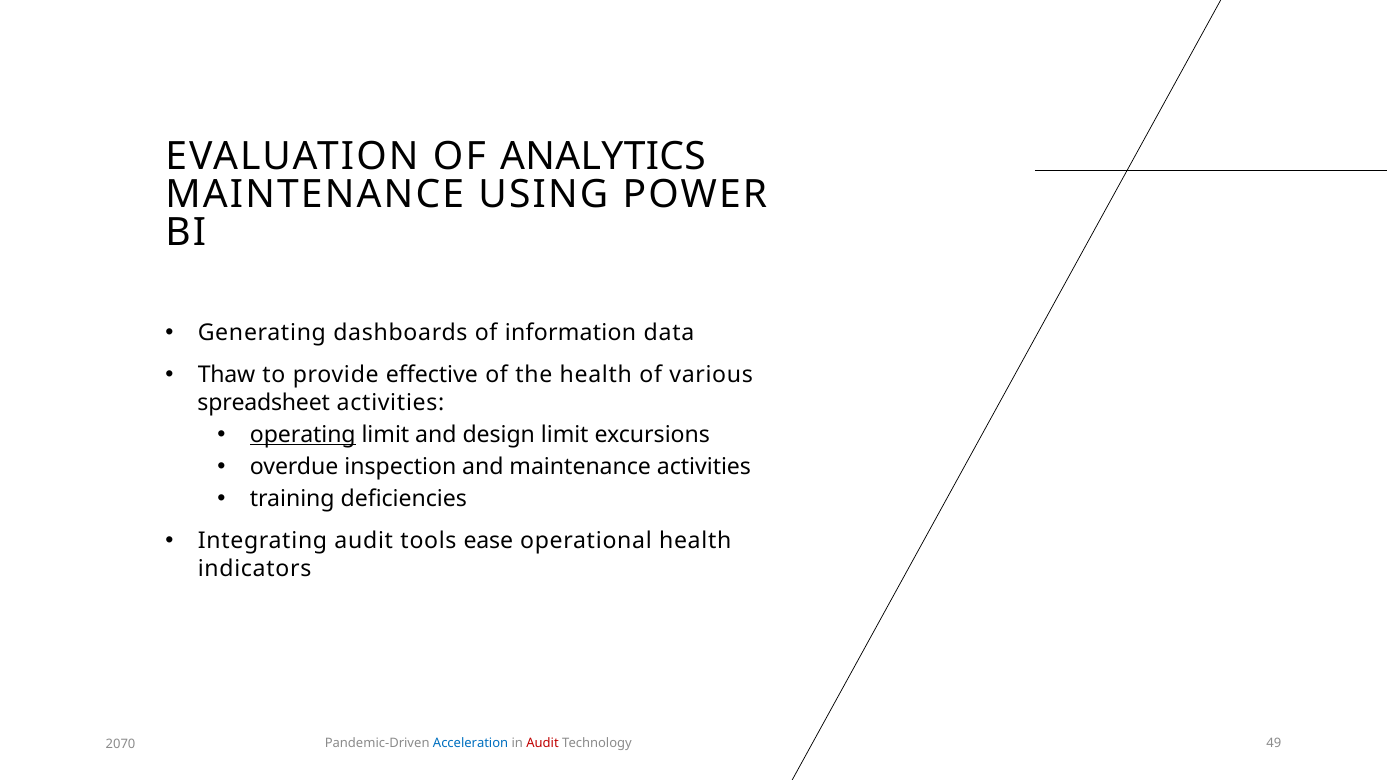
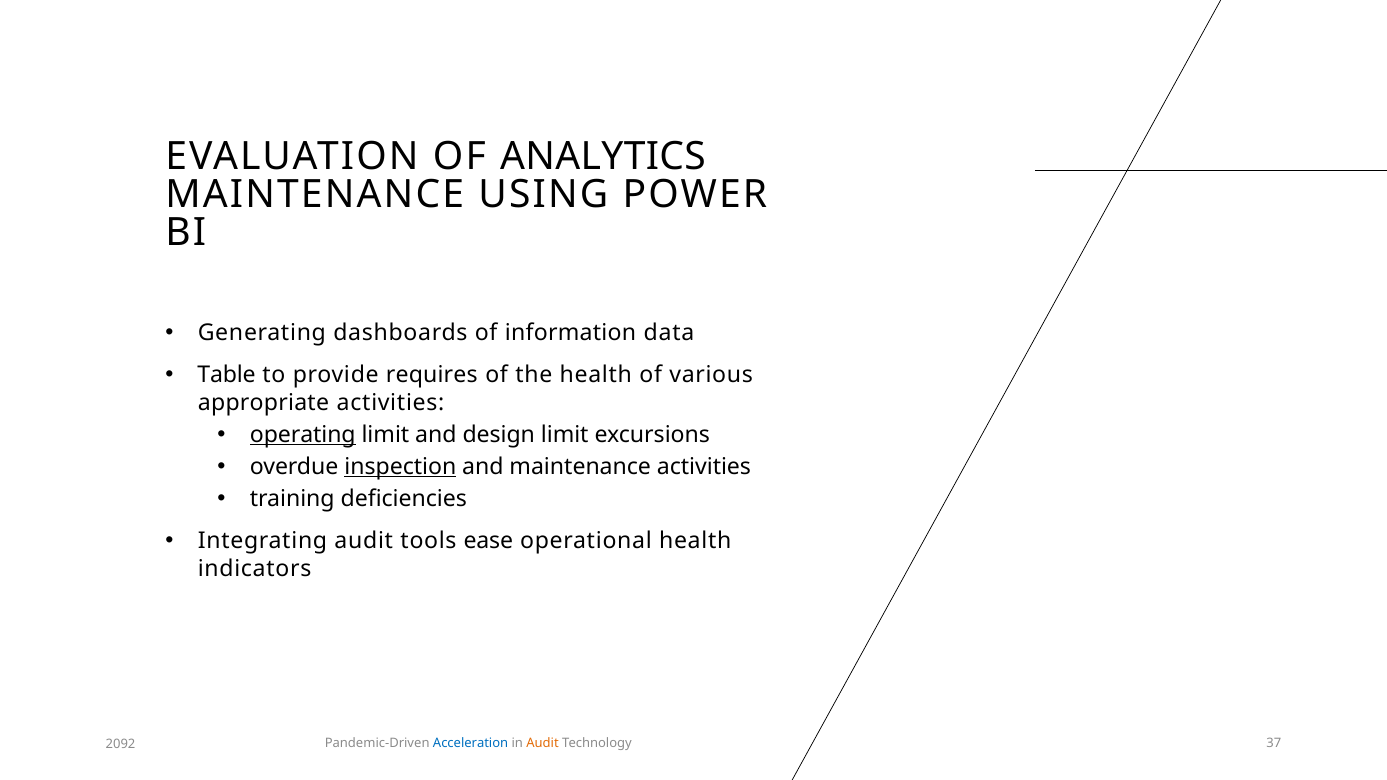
Thaw: Thaw -> Table (227, 375)
effective: effective -> requires (432, 375)
spreadsheet: spreadsheet -> appropriate (263, 403)
inspection underline: none -> present (400, 467)
Audit colour: red -> orange (543, 744)
49: 49 -> 37 (1274, 744)
2070: 2070 -> 2092 (121, 745)
